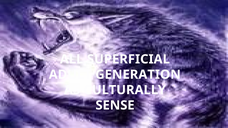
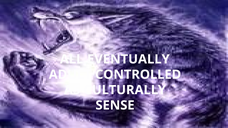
SUPERFICIAL: SUPERFICIAL -> EVENTUALLY (128, 59)
GENERATION: GENERATION -> CONTROLLED (138, 75)
